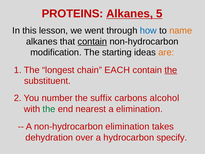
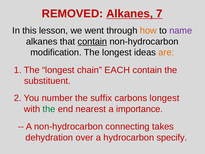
PROTEINS: PROTEINS -> REMOVED (72, 14)
5: 5 -> 7 (159, 14)
how colour: blue -> orange (148, 31)
name colour: orange -> purple (181, 31)
starting: starting -> longest (117, 52)
the underline: present -> none (171, 70)
carbons alcohol: alcohol -> longest (165, 98)
a elimination: elimination -> importance (139, 109)
non-hydrocarbon elimination: elimination -> connecting (128, 126)
